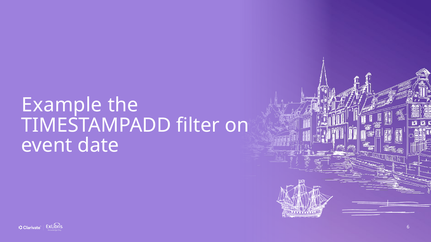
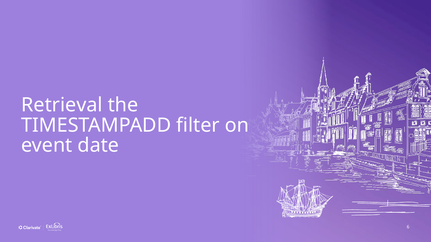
Example: Example -> Retrieval (62, 105)
